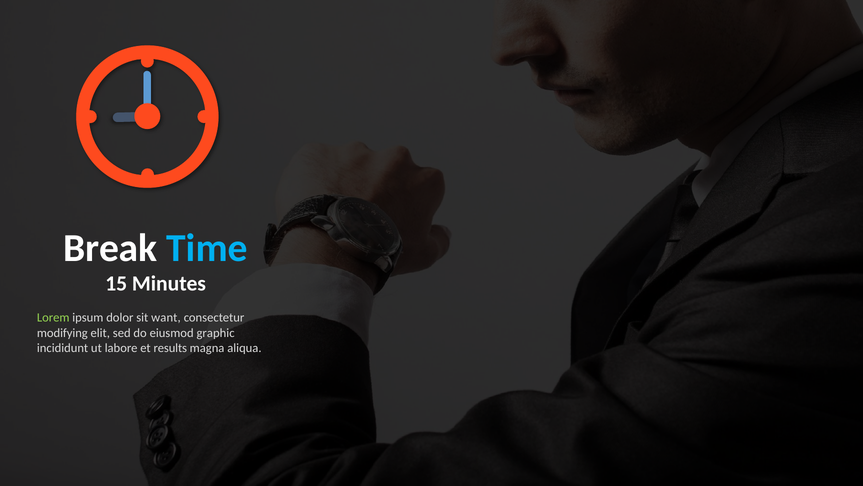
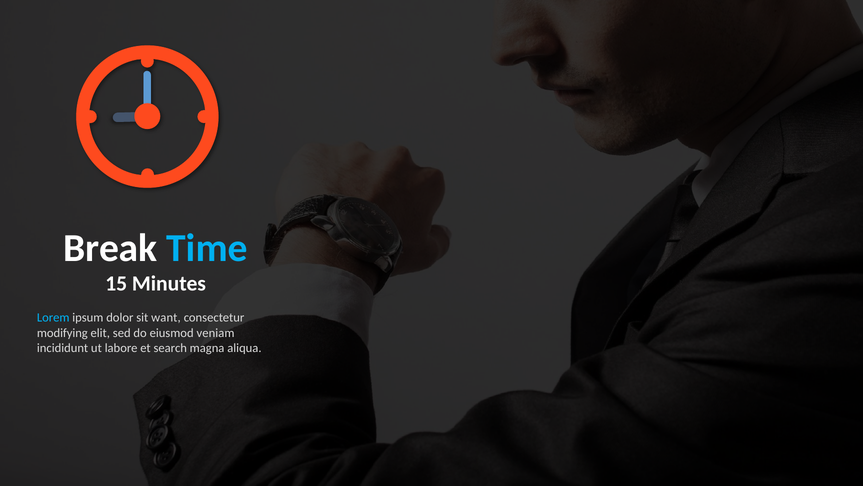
Lorem colour: light green -> light blue (53, 317)
graphic: graphic -> veniam (216, 332)
results: results -> search (170, 348)
